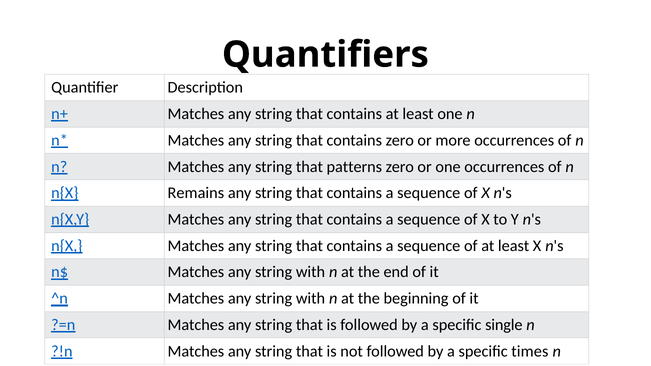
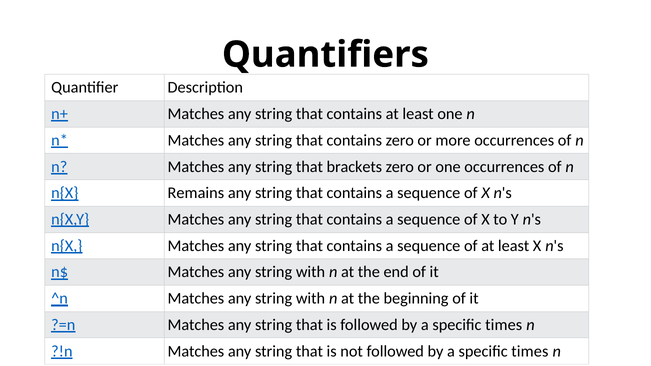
patterns: patterns -> brackets (354, 167)
single: single -> times (504, 325)
